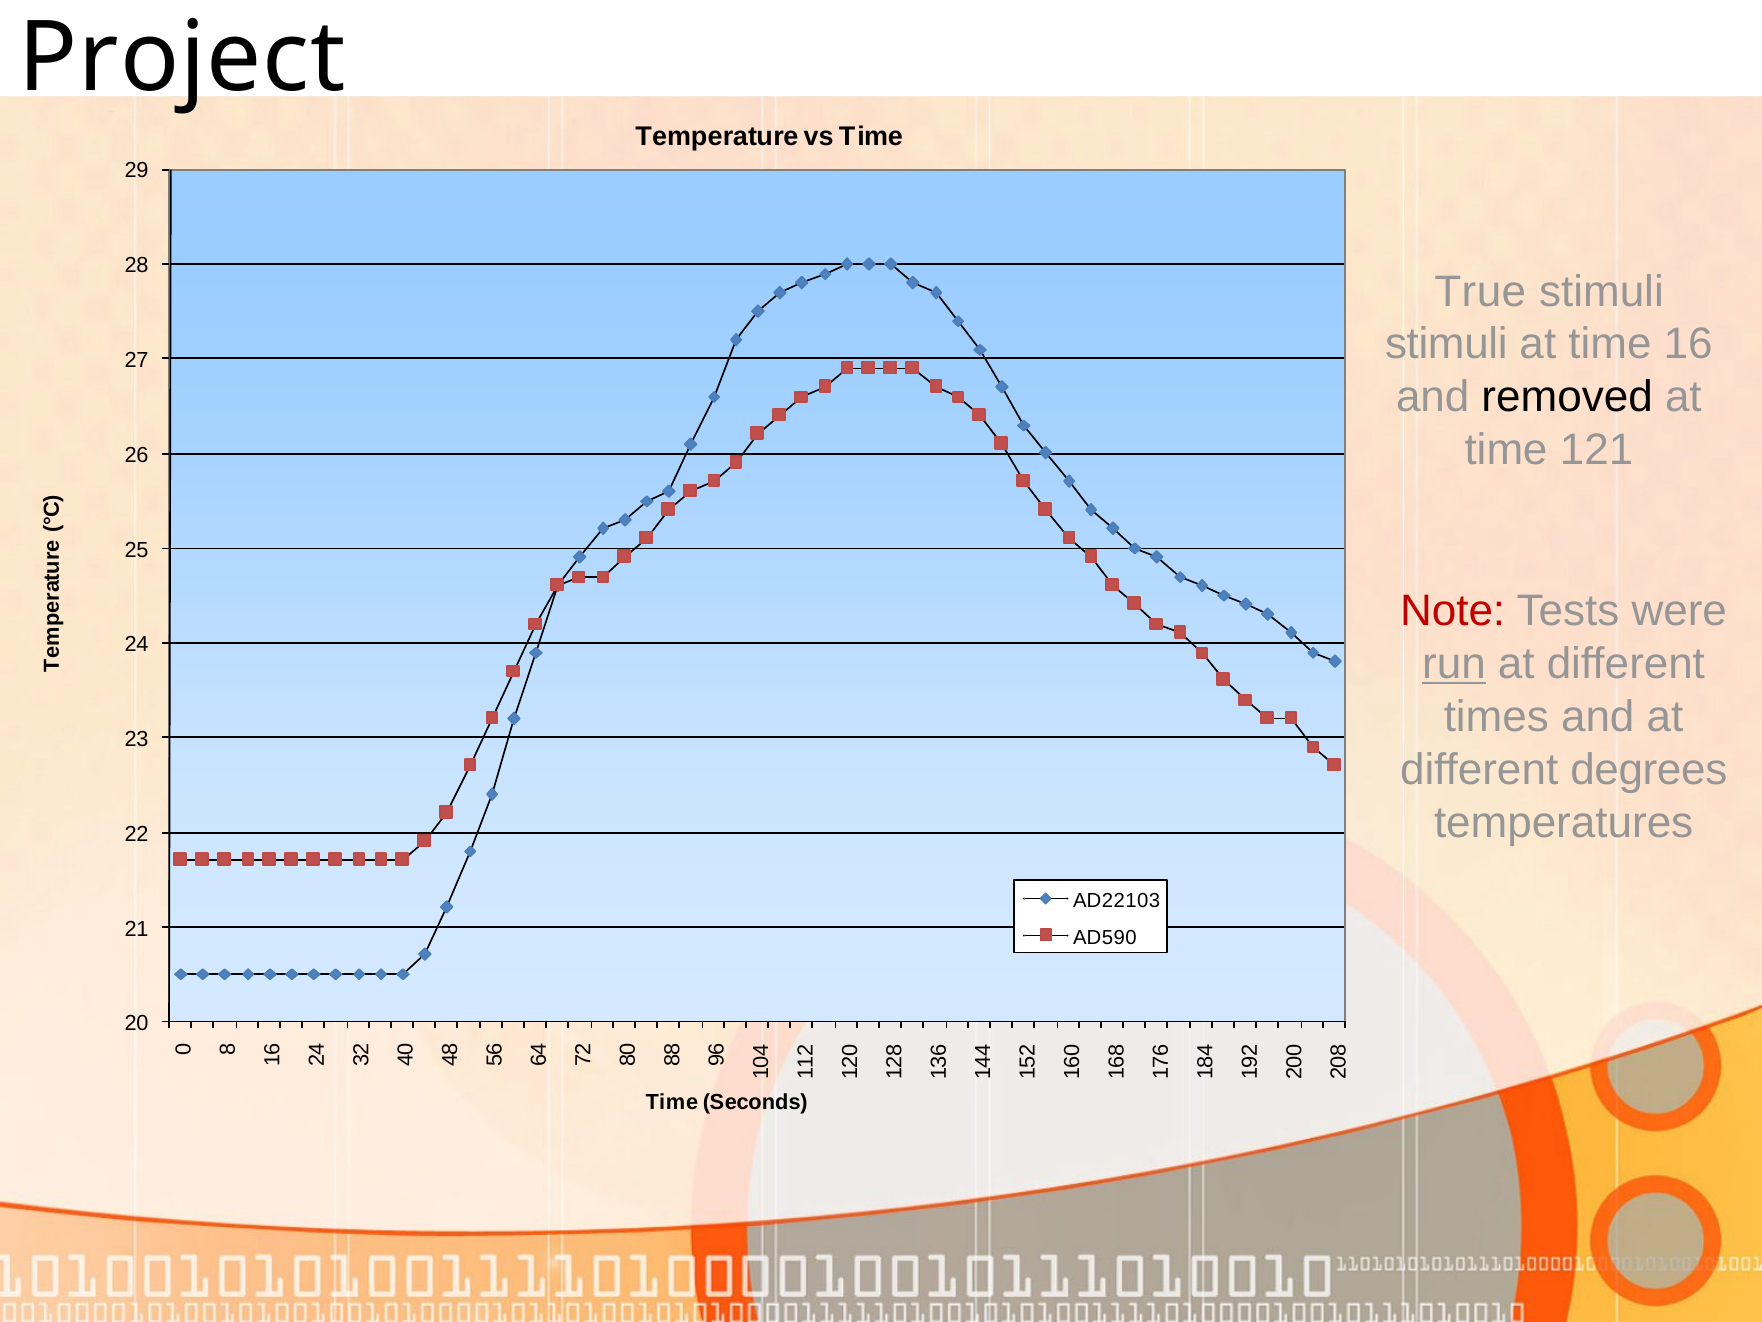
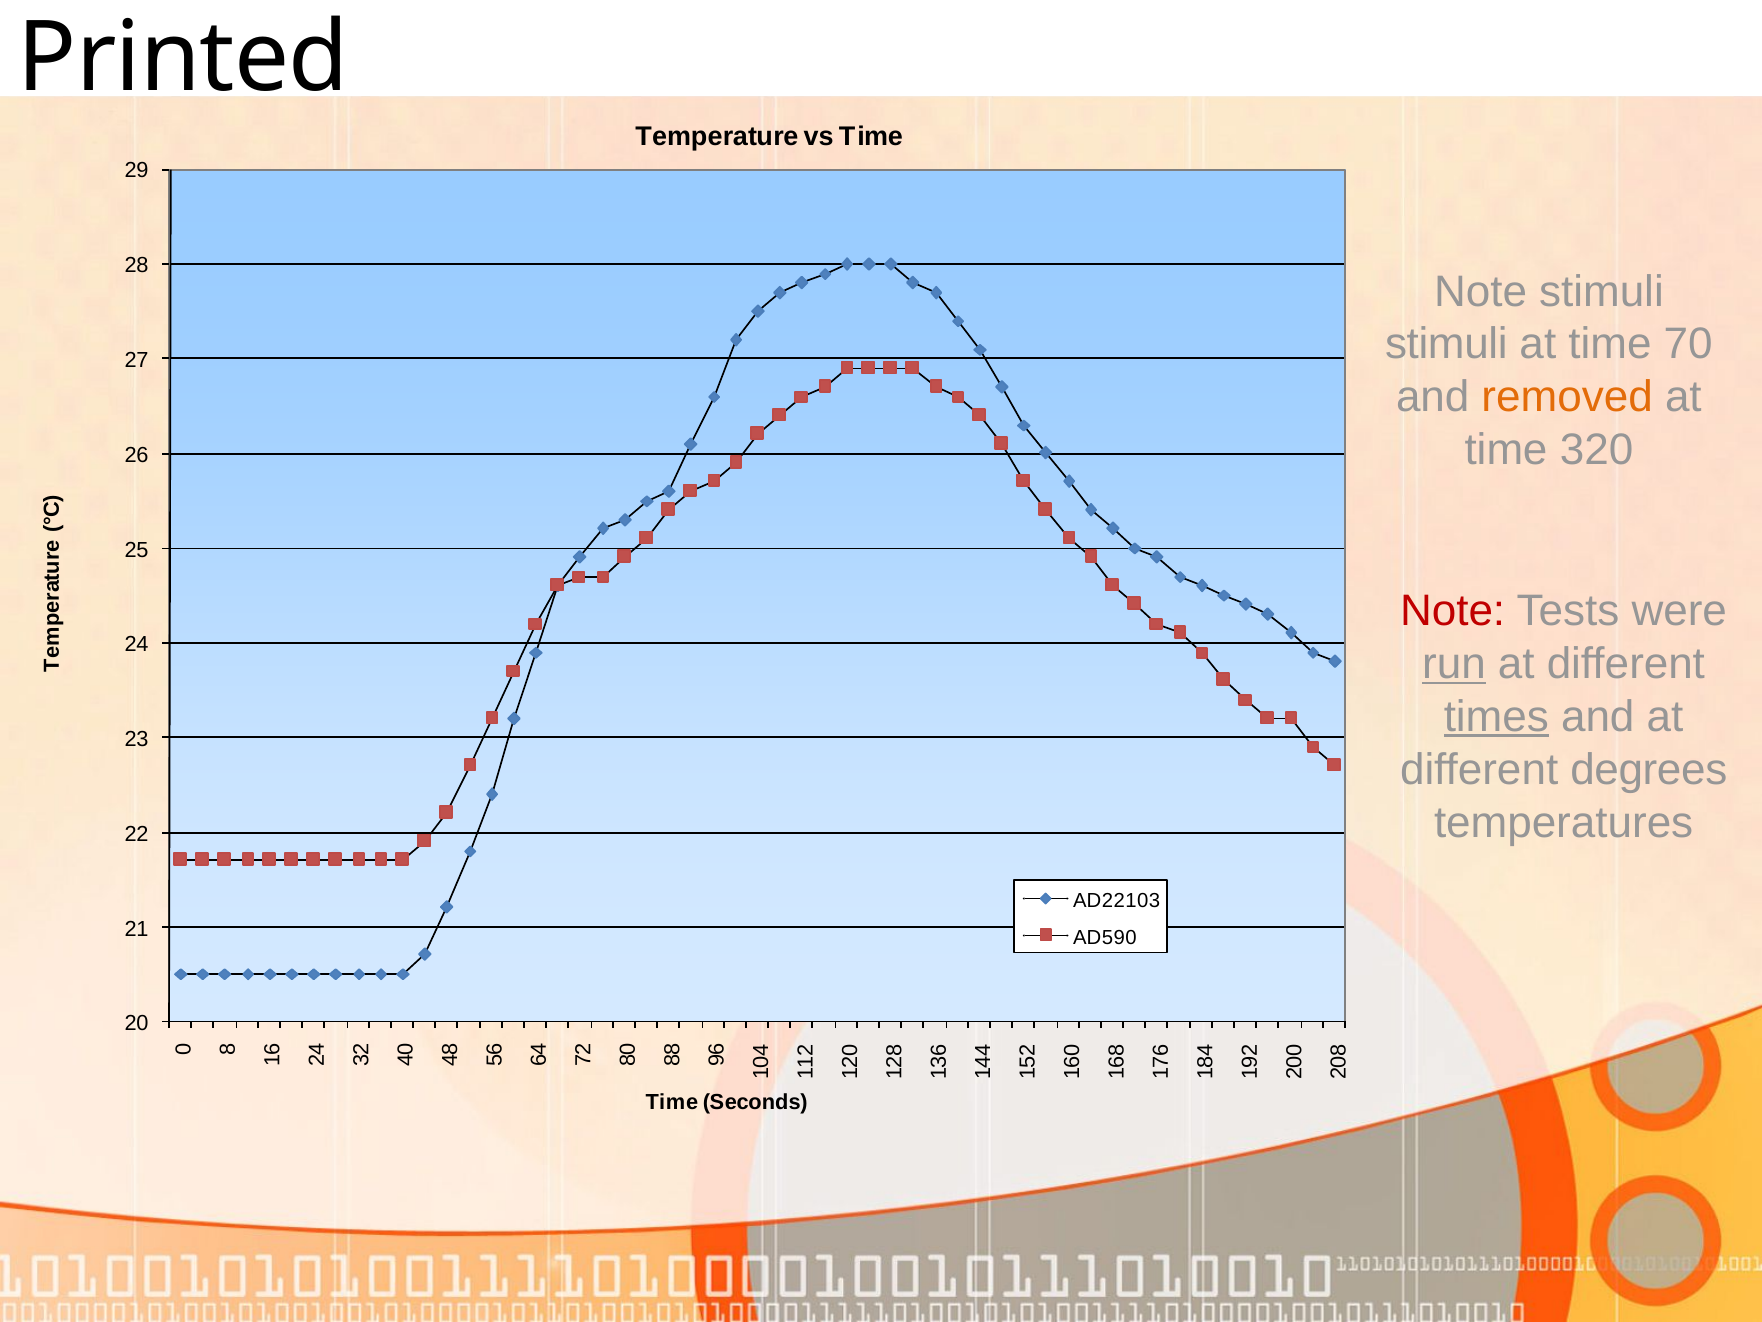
Project: Project -> Printed (183, 58)
True: True -> Note (1481, 291)
16: 16 -> 70 (1688, 344)
removed colour: black -> orange (1567, 397)
121: 121 -> 320 (1597, 450)
times underline: none -> present (1496, 716)
